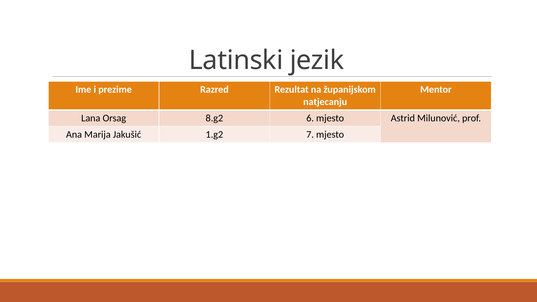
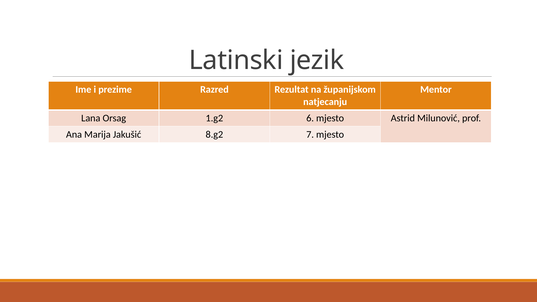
8.g2: 8.g2 -> 1.g2 (214, 118)
1.g2: 1.g2 -> 8.g2 (214, 135)
